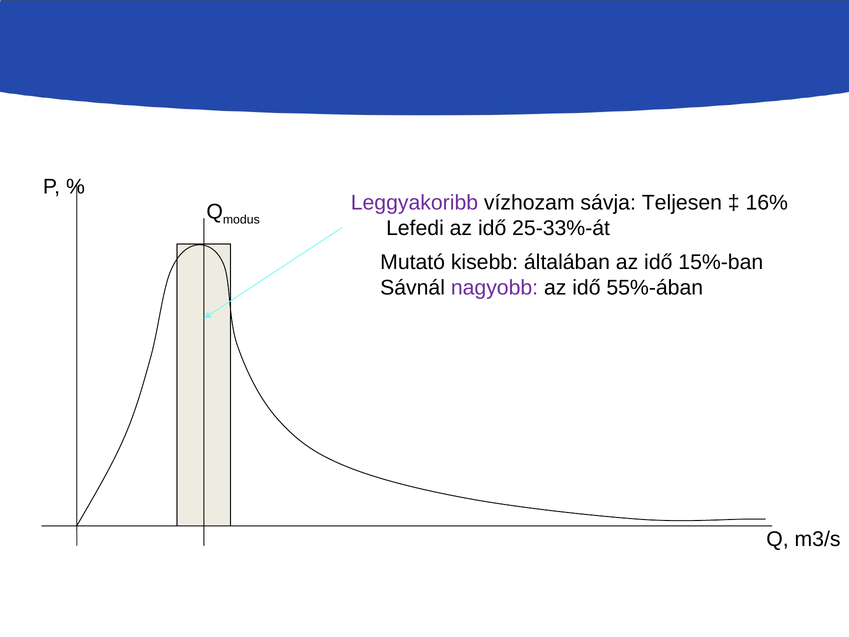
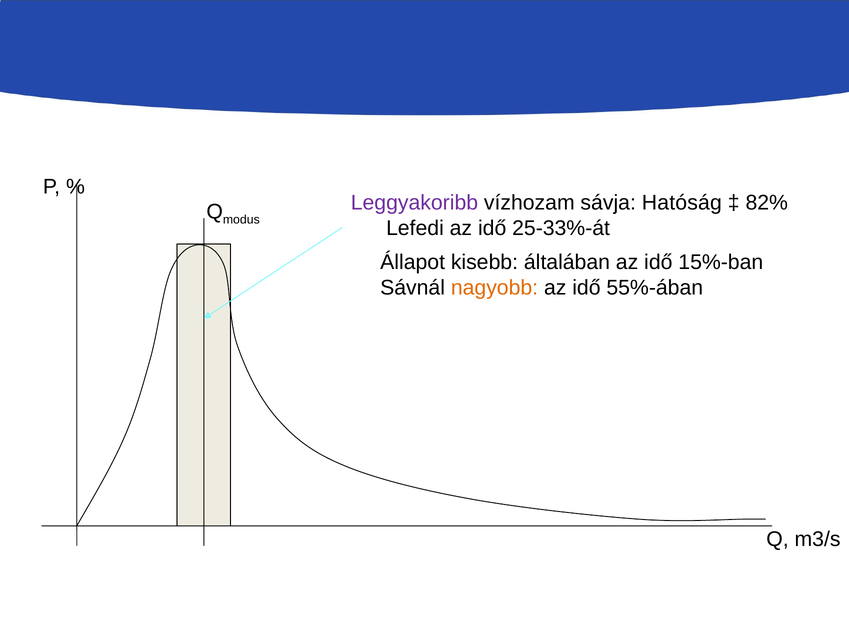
Teljesen: Teljesen -> Hatóság (682, 203)
16%: 16% -> 82% (767, 203)
Mutató: Mutató -> Állapot (413, 262)
nagyobb colour: purple -> orange (494, 288)
